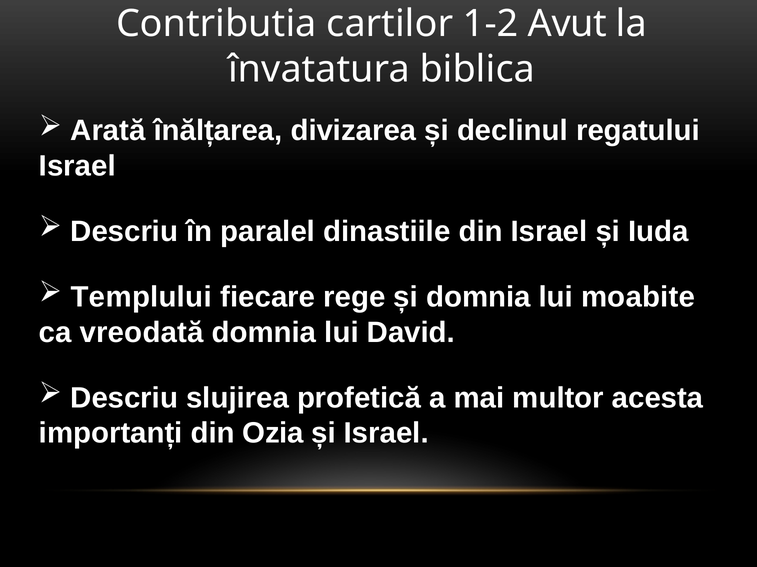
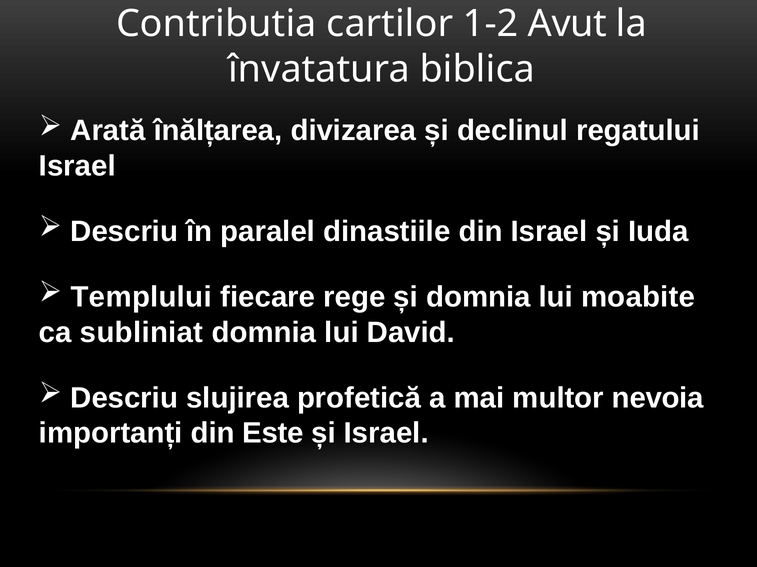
vreodată: vreodată -> subliniat (142, 333)
acesta: acesta -> nevoia (658, 398)
Ozia: Ozia -> Este (273, 434)
